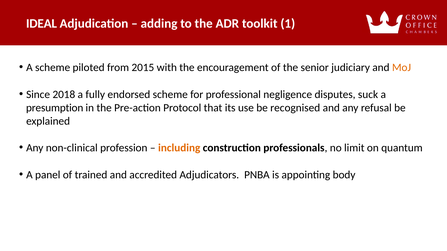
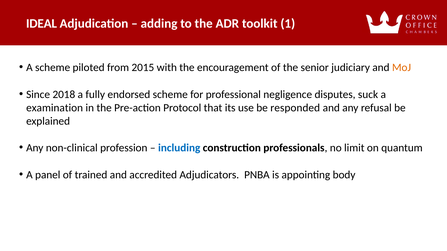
presumption: presumption -> examination (55, 108)
recognised: recognised -> responded (295, 108)
including colour: orange -> blue (179, 148)
